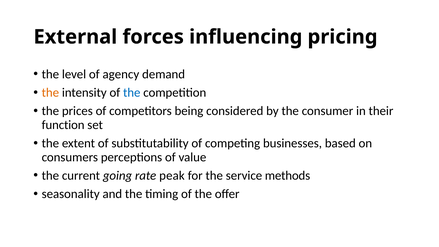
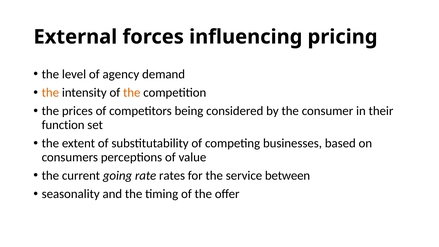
the colour: blue -> orange (132, 93)
peak: peak -> rates (172, 176)
methods: methods -> between (288, 176)
